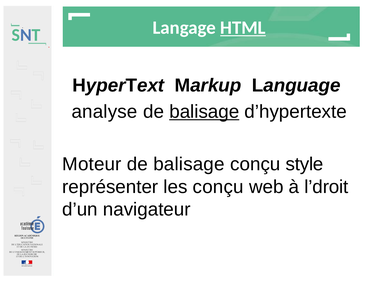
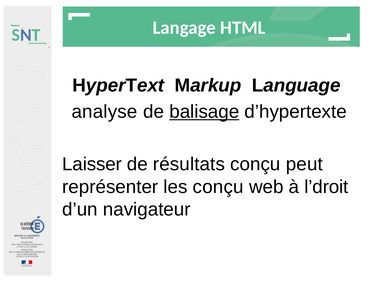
HTML underline: present -> none (243, 28)
Moteur: Moteur -> Laisser (92, 164)
balisage: balisage -> résultats (189, 164)
style: style -> peut (304, 164)
